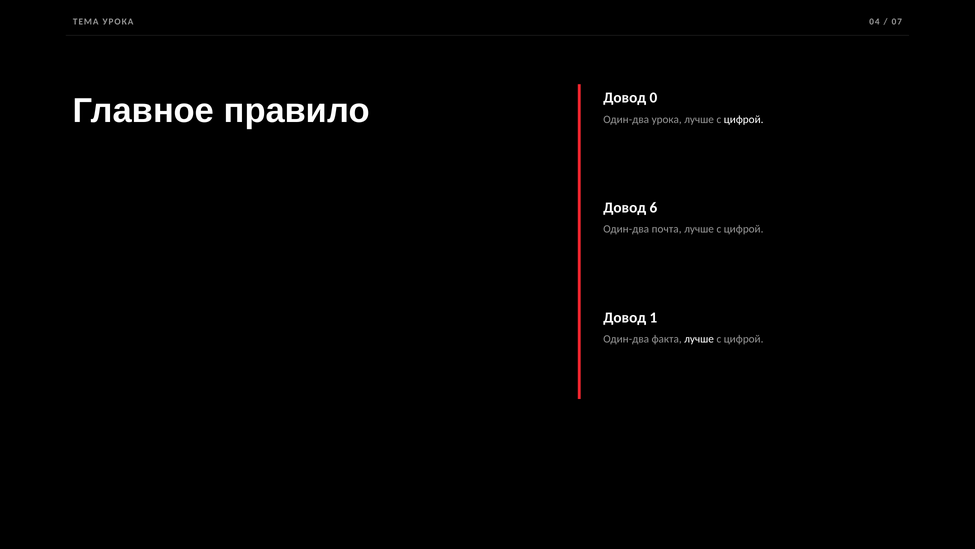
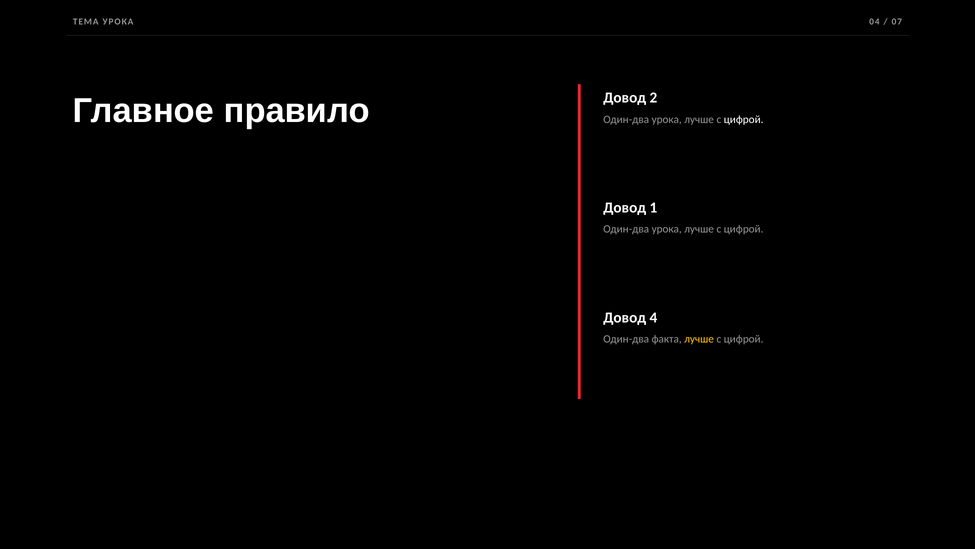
0: 0 -> 2 (653, 98)
6: 6 -> 1 (653, 208)
почта: почта -> урока (667, 229)
1: 1 -> 4 (653, 317)
лучше colour: white -> yellow (699, 339)
